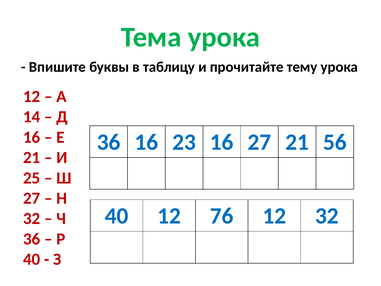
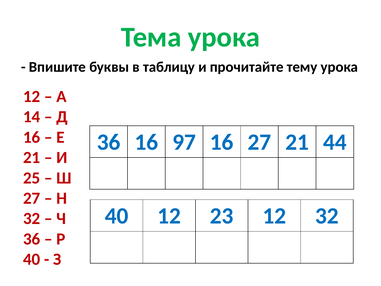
23: 23 -> 97 (184, 142)
56: 56 -> 44 (335, 142)
76: 76 -> 23 (222, 216)
